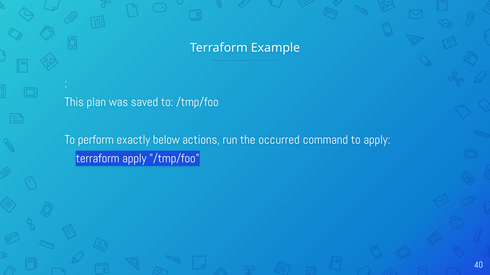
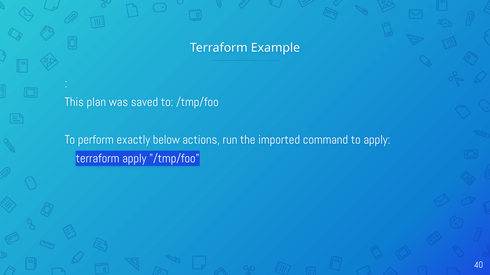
occurred: occurred -> imported (279, 140)
